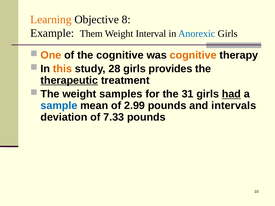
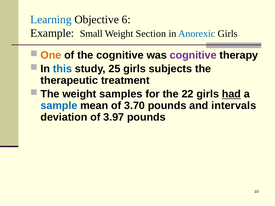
Learning colour: orange -> blue (51, 19)
8: 8 -> 6 (126, 19)
Them: Them -> Small (91, 34)
Interval: Interval -> Section (151, 34)
cognitive colour: orange -> purple (193, 55)
this colour: orange -> blue (62, 69)
28: 28 -> 25 (114, 69)
provides: provides -> subjects (170, 69)
therapeutic underline: present -> none (69, 80)
31: 31 -> 22 (188, 94)
2.99: 2.99 -> 3.70 (135, 106)
7.33: 7.33 -> 3.97 (114, 117)
